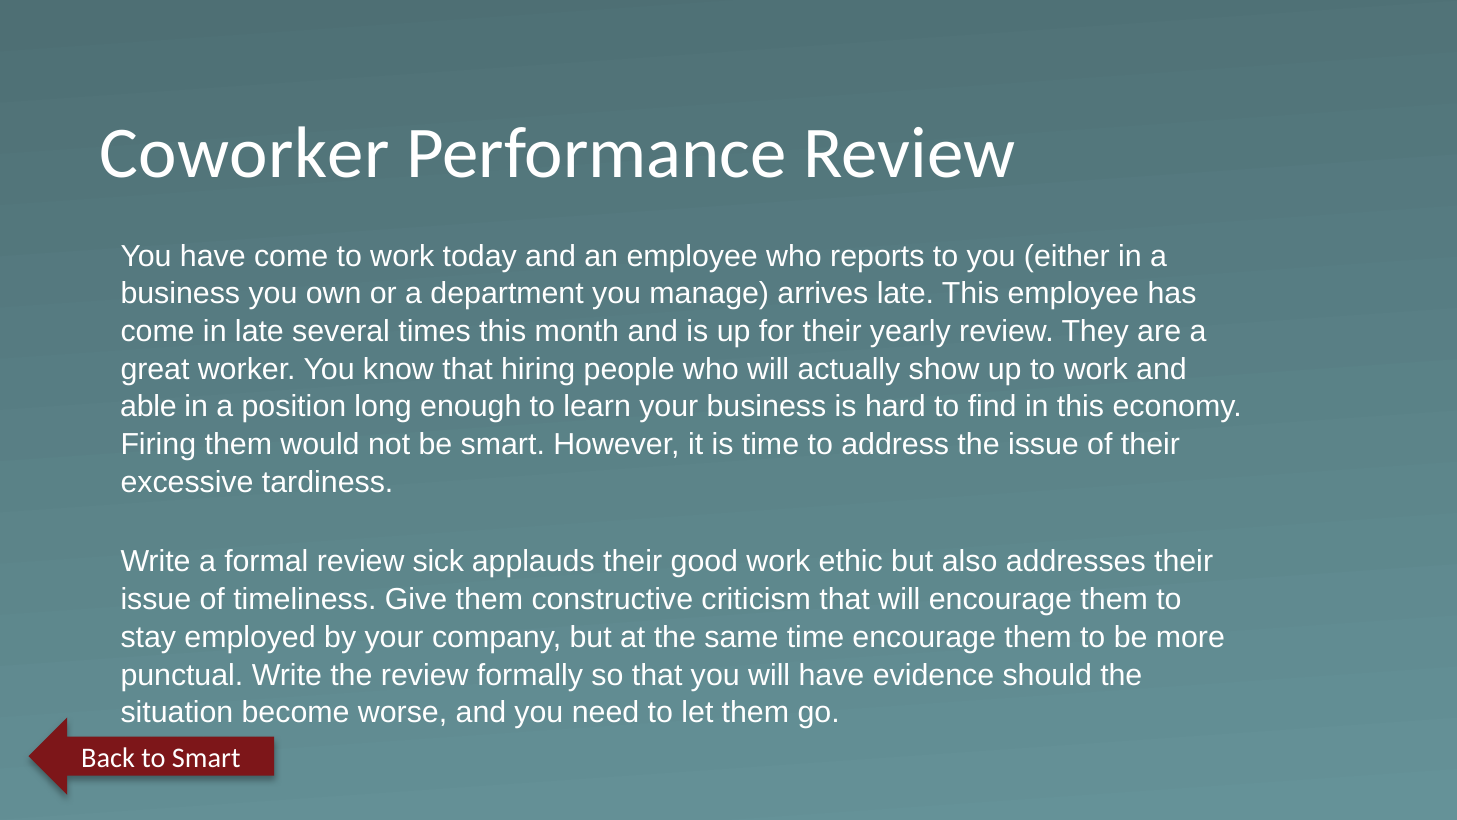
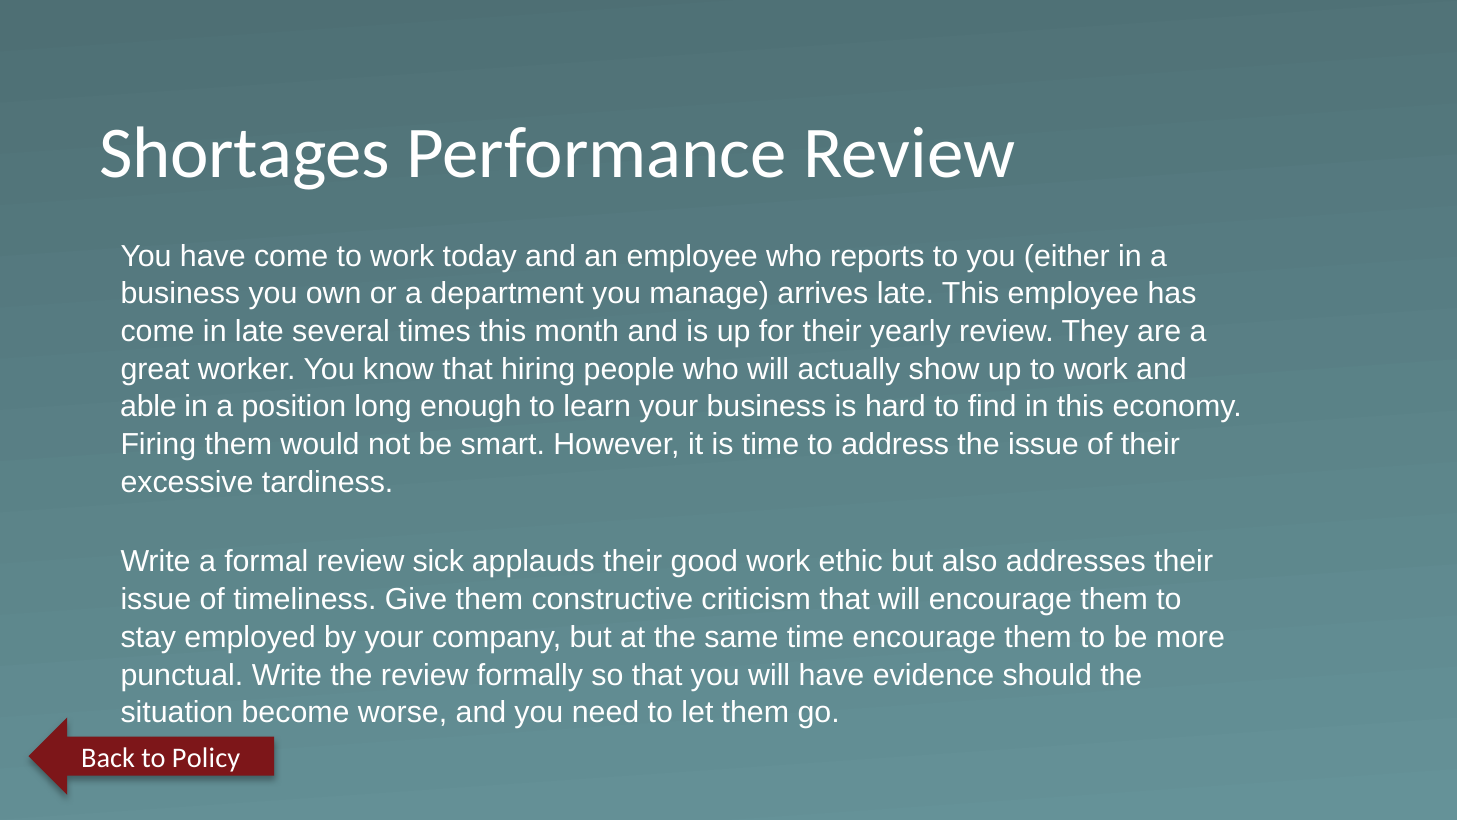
Coworker: Coworker -> Shortages (245, 153)
to Smart: Smart -> Policy (206, 758)
